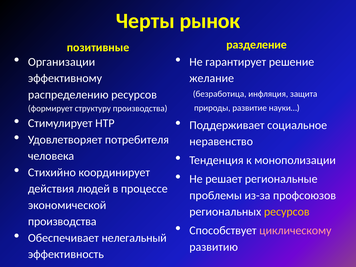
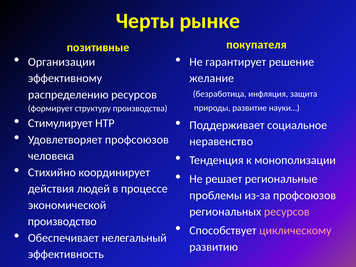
рынок: рынок -> рынке (210, 21)
разделение: разделение -> покупателя (257, 45)
Удовлетворяет потребителя: потребителя -> профсоюзов (137, 140)
ресурсов colour: yellow -> pink (287, 212)
производства: производства -> производство (62, 221)
